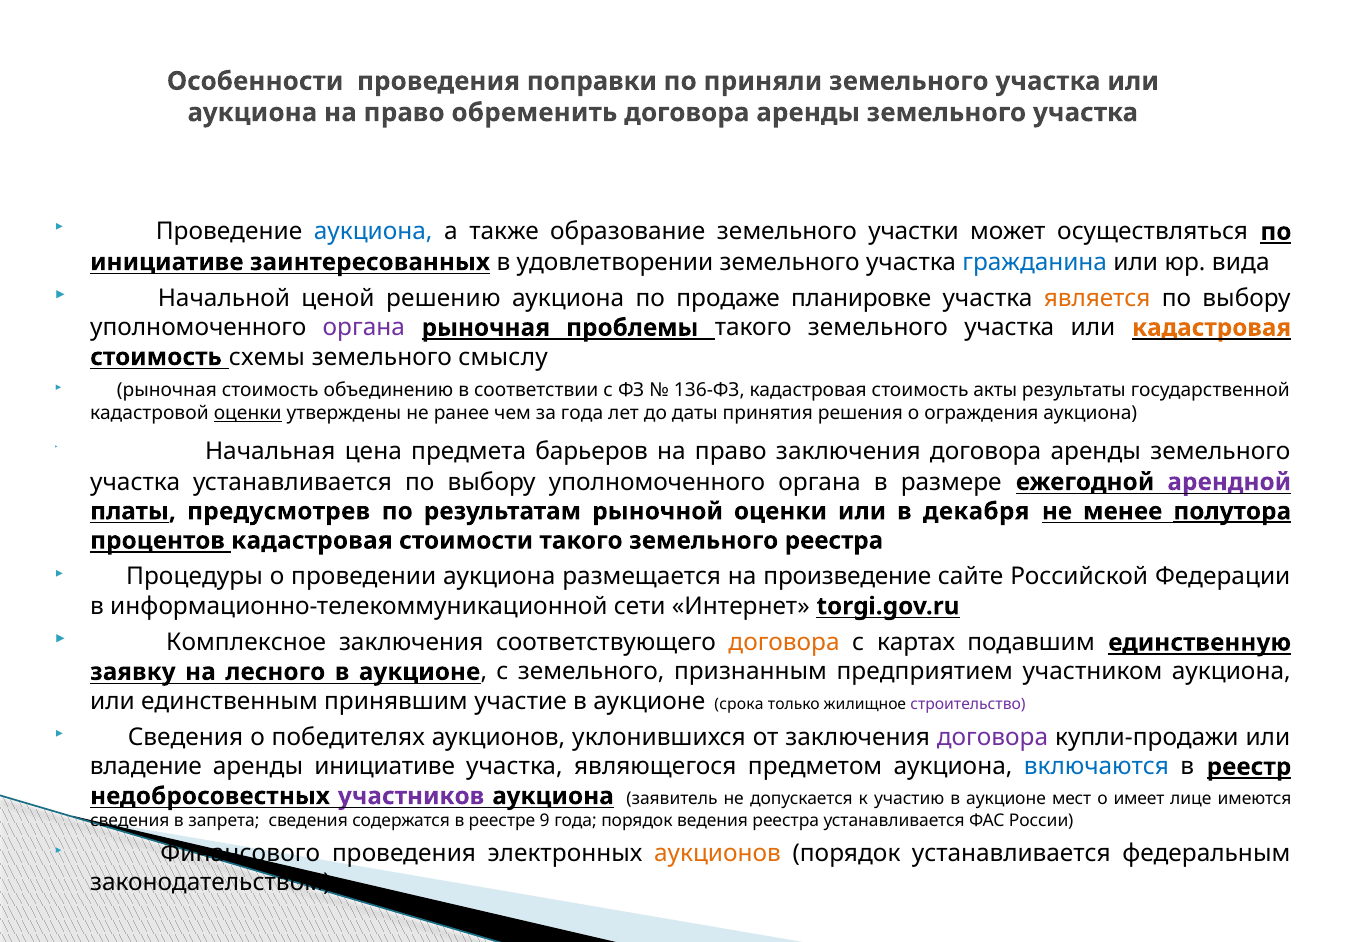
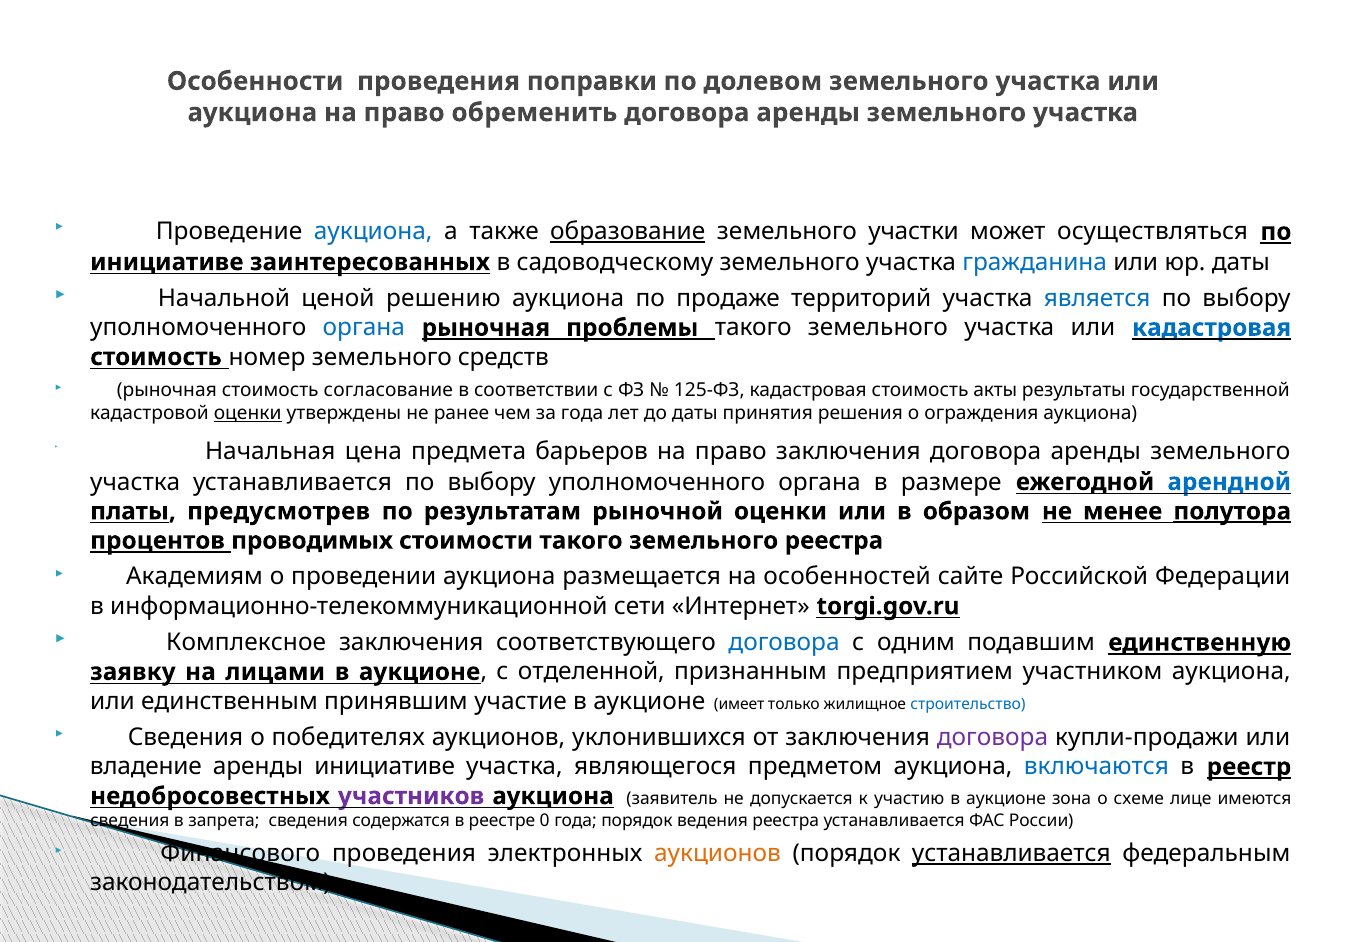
приняли: приняли -> долевом (763, 81)
образование underline: none -> present (628, 232)
удовлетворении: удовлетворении -> садоводческому (615, 262)
юр вида: вида -> даты (1241, 262)
планировке: планировке -> территорий (861, 298)
является colour: orange -> blue (1097, 298)
органа colour: purple -> blue (364, 328)
кадастровая colour: orange -> blue (1212, 328)
схемы: схемы -> номер (267, 357)
смыслу: смыслу -> средств (503, 357)
объединению: объединению -> согласование (388, 390)
136-ФЗ: 136-ФЗ -> 125-ФЗ (709, 390)
арендной colour: purple -> blue (1229, 482)
декабря: декабря -> образом (976, 511)
процентов кадастровая: кадастровая -> проводимых (312, 541)
Процедуры: Процедуры -> Академиям (195, 577)
произведение: произведение -> особенностей (847, 577)
договора colour: orange -> blue (784, 643)
картах: картах -> одним (916, 643)
лесного: лесного -> лицами (275, 672)
с земельного: земельного -> отделенной (591, 672)
срока: срока -> имеет (739, 704)
строительство colour: purple -> blue (968, 704)
мест: мест -> зона (1072, 799)
имеет: имеет -> схеме (1139, 799)
9: 9 -> 0 (545, 821)
устанавливается underline: none -> present (1011, 854)
